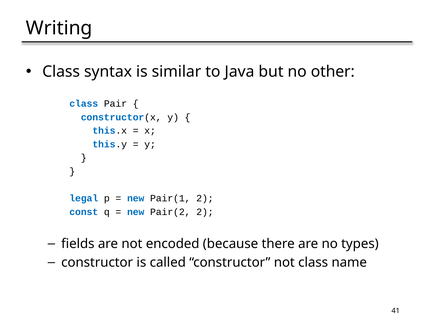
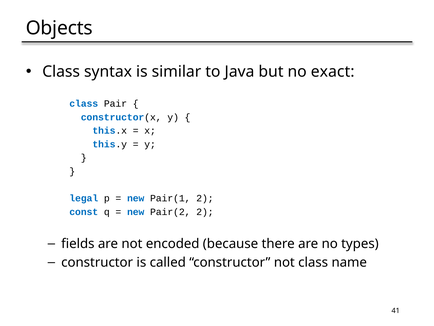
Writing: Writing -> Objects (59, 28)
other: other -> exact (333, 72)
